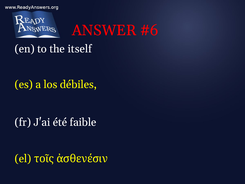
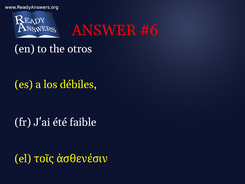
itself: itself -> otros (80, 49)
